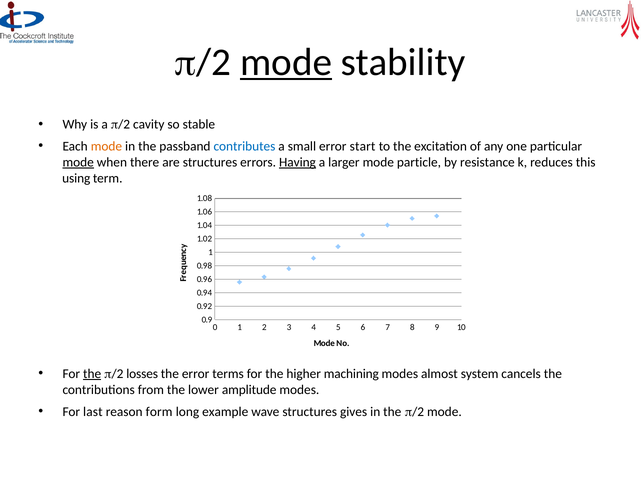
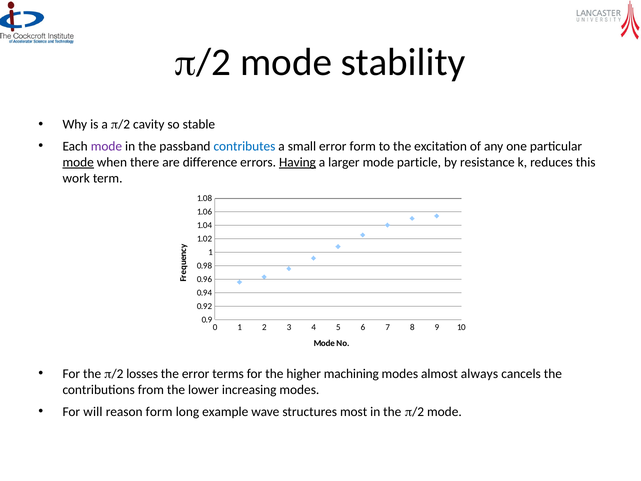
mode underline: present -> none (286, 62)
mode colour: orange -> purple (106, 146)
error start: start -> form (363, 146)
are structures: structures -> difference (210, 162)
using: using -> work (76, 178)
the underline: present -> none (92, 374)
system: system -> always (479, 374)
amplitude: amplitude -> increasing (249, 390)
last: last -> will (93, 411)
gives: gives -> most (354, 411)
